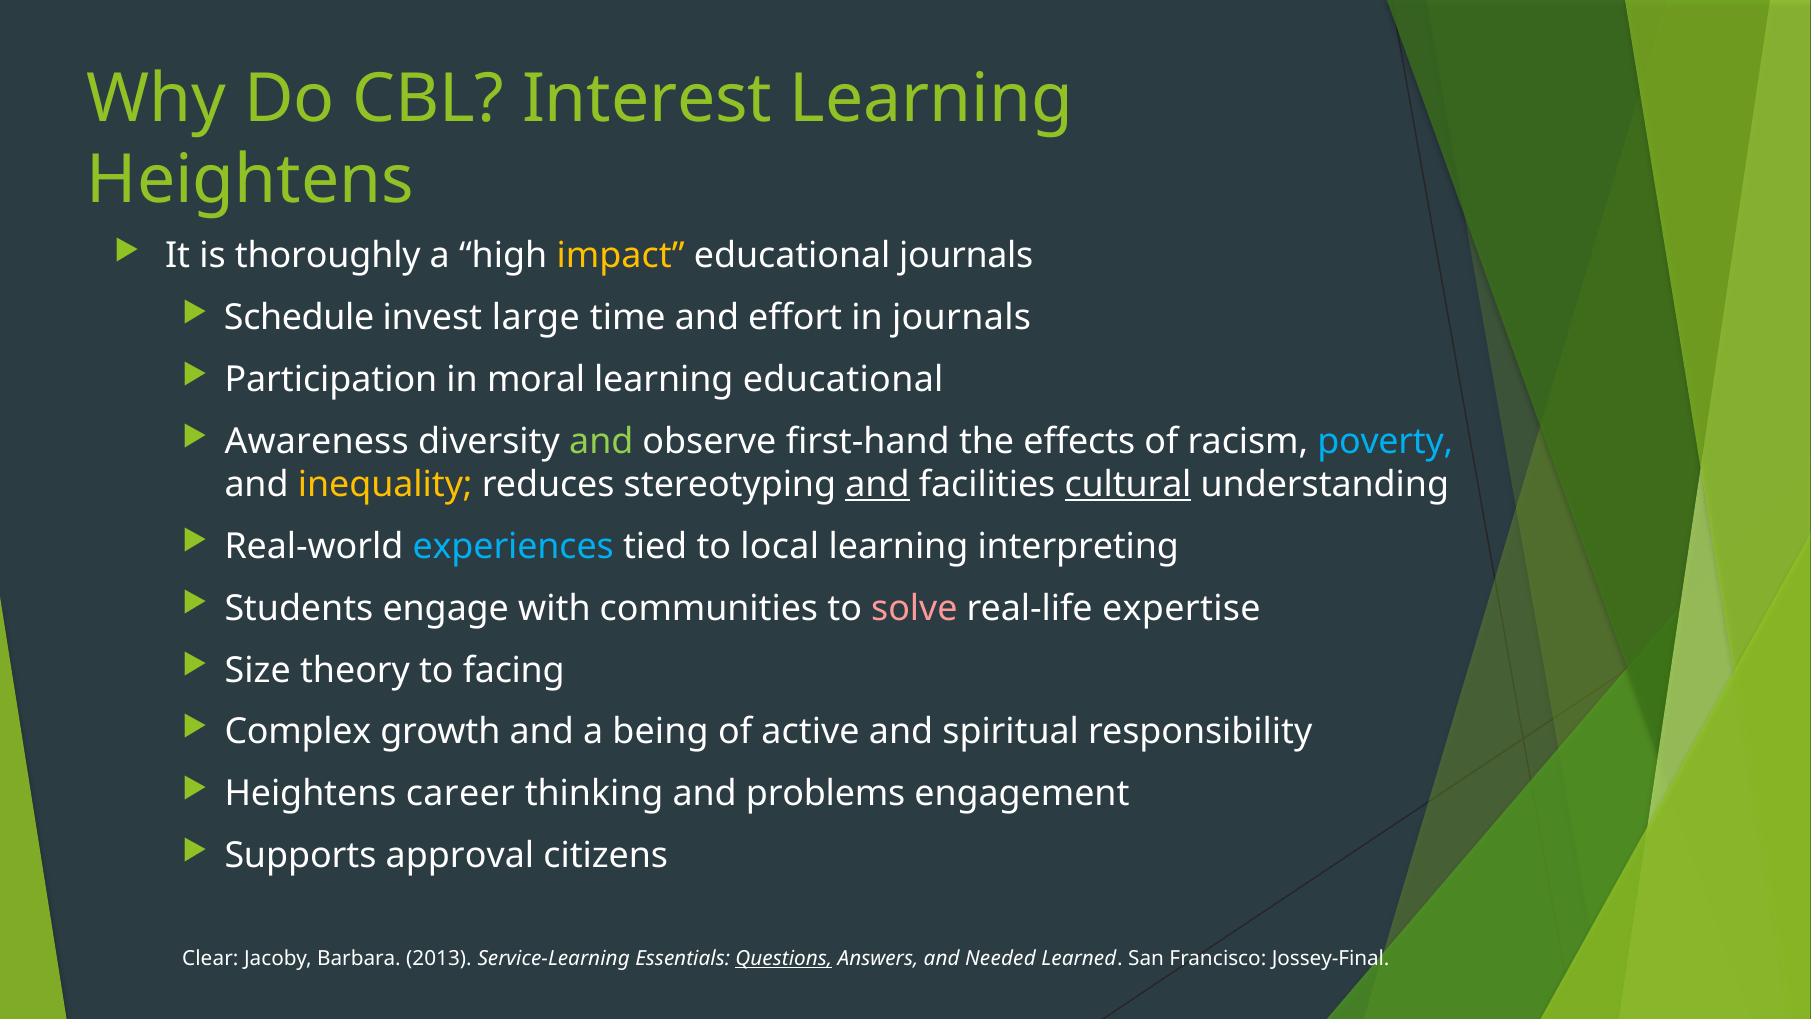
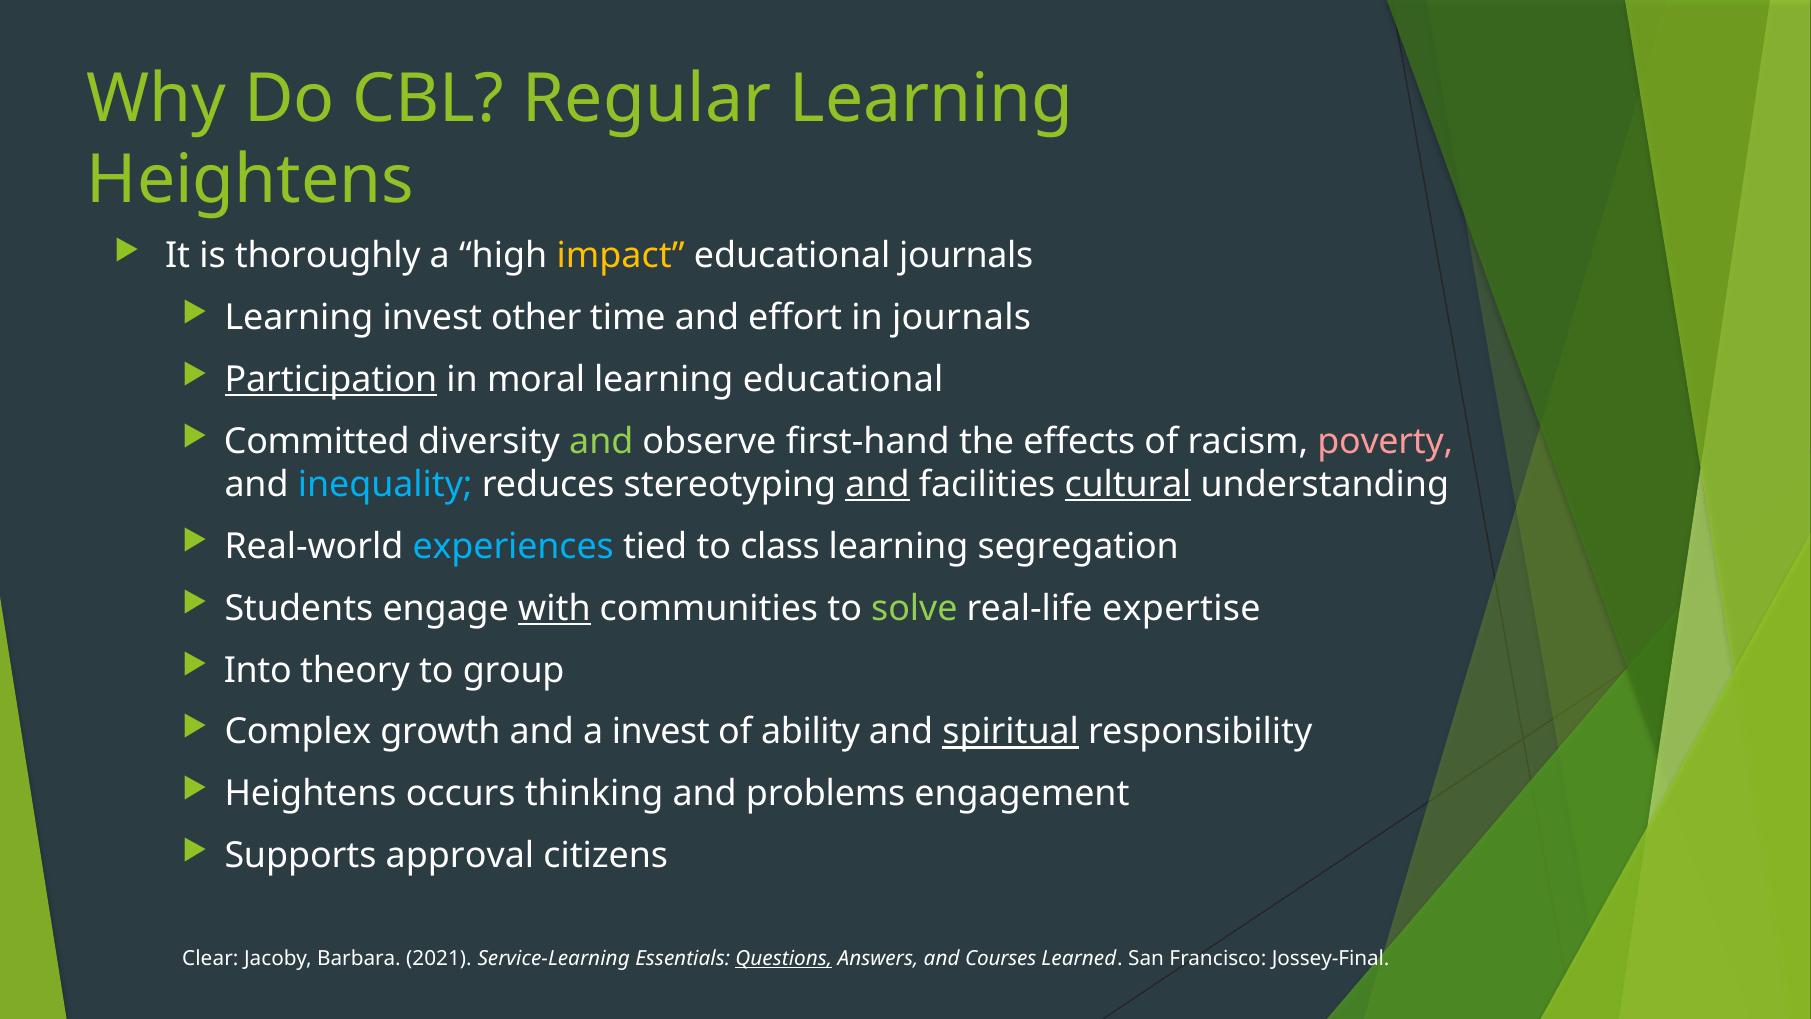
Interest: Interest -> Regular (647, 99)
Schedule: Schedule -> Learning (299, 318)
large: large -> other (536, 318)
Participation underline: none -> present (331, 380)
Awareness: Awareness -> Committed (317, 441)
poverty colour: light blue -> pink (1385, 441)
inequality colour: yellow -> light blue (385, 484)
local: local -> class (780, 546)
interpreting: interpreting -> segregation (1078, 546)
with underline: none -> present (554, 608)
solve colour: pink -> light green (914, 608)
Size: Size -> Into (258, 670)
facing: facing -> group (514, 670)
a being: being -> invest (661, 732)
active: active -> ability (811, 732)
spiritual underline: none -> present (1011, 732)
career: career -> occurs (461, 794)
2013: 2013 -> 2021 (439, 958)
Needed: Needed -> Courses (1001, 958)
